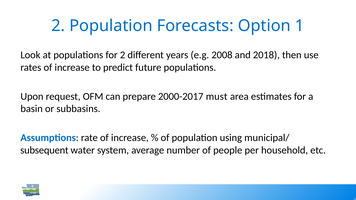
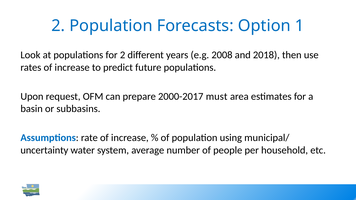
subsequent: subsequent -> uncertainty (44, 150)
